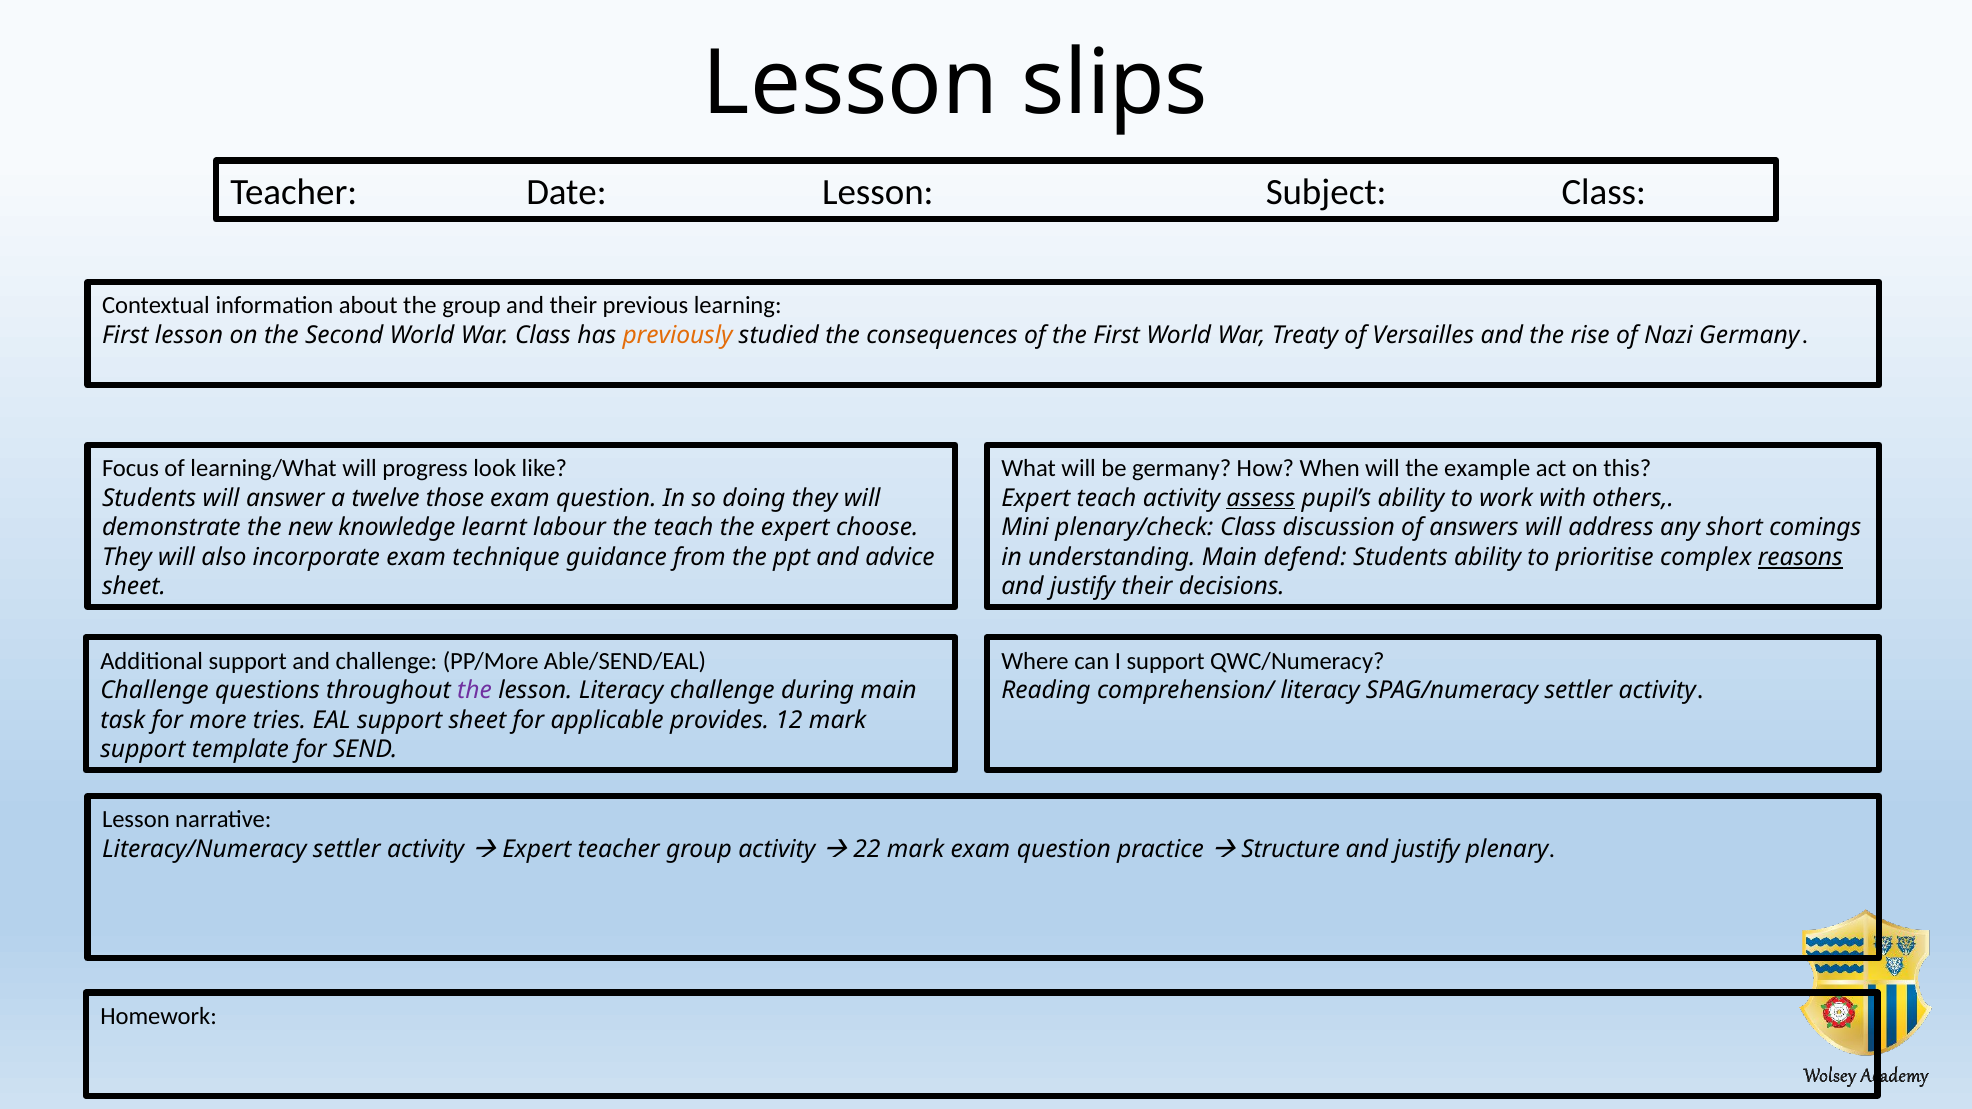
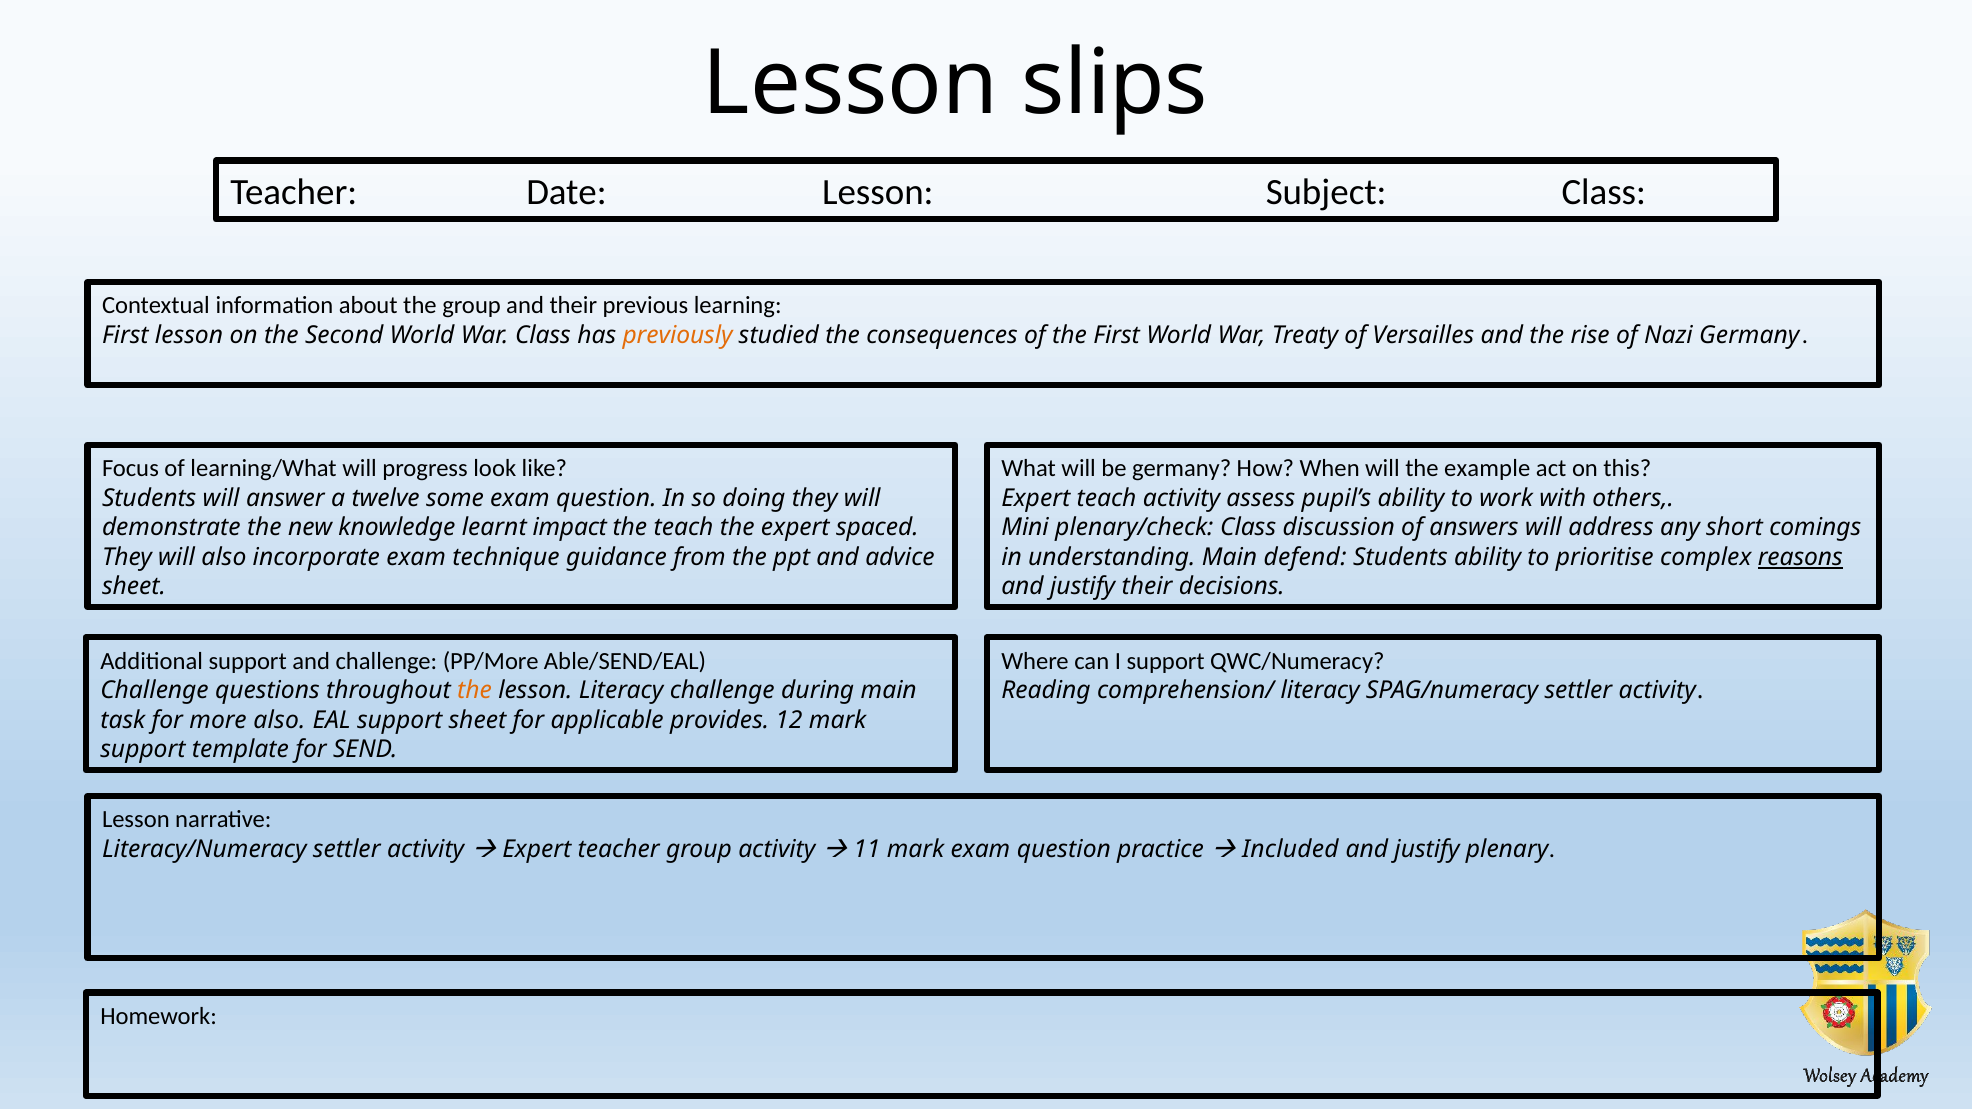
those: those -> some (455, 498)
assess underline: present -> none (1261, 498)
labour: labour -> impact (570, 528)
choose: choose -> spaced (877, 528)
the colour: purple -> orange (475, 691)
more tries: tries -> also (279, 720)
22: 22 -> 11 (867, 849)
Structure: Structure -> Included (1290, 849)
